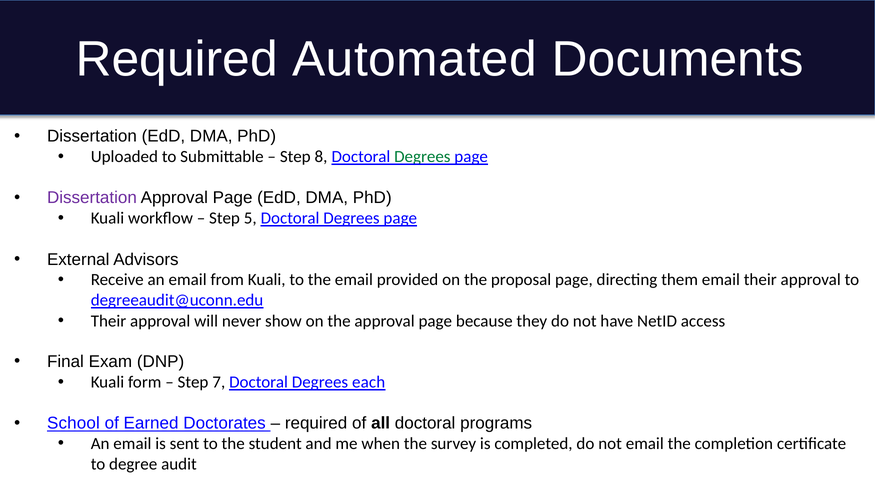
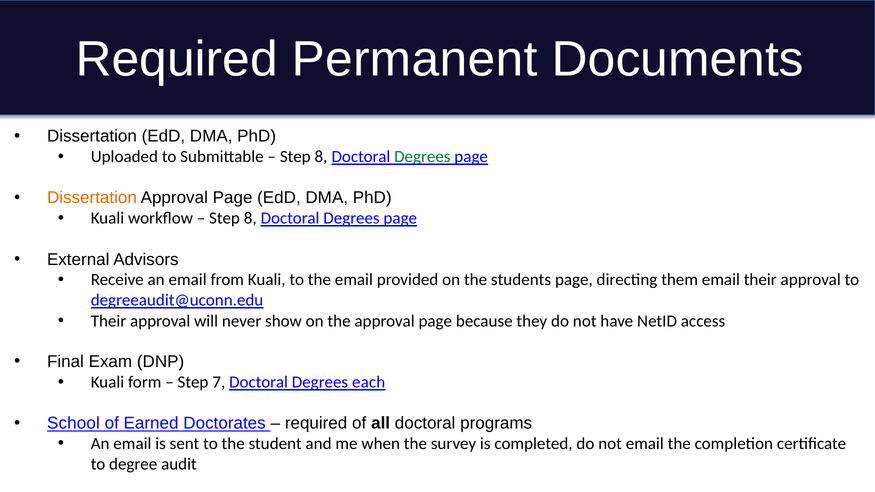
Automated: Automated -> Permanent (415, 59)
Dissertation colour: purple -> orange (92, 198)
5: 5 -> 8 (250, 218)
proposal: proposal -> students (521, 280)
